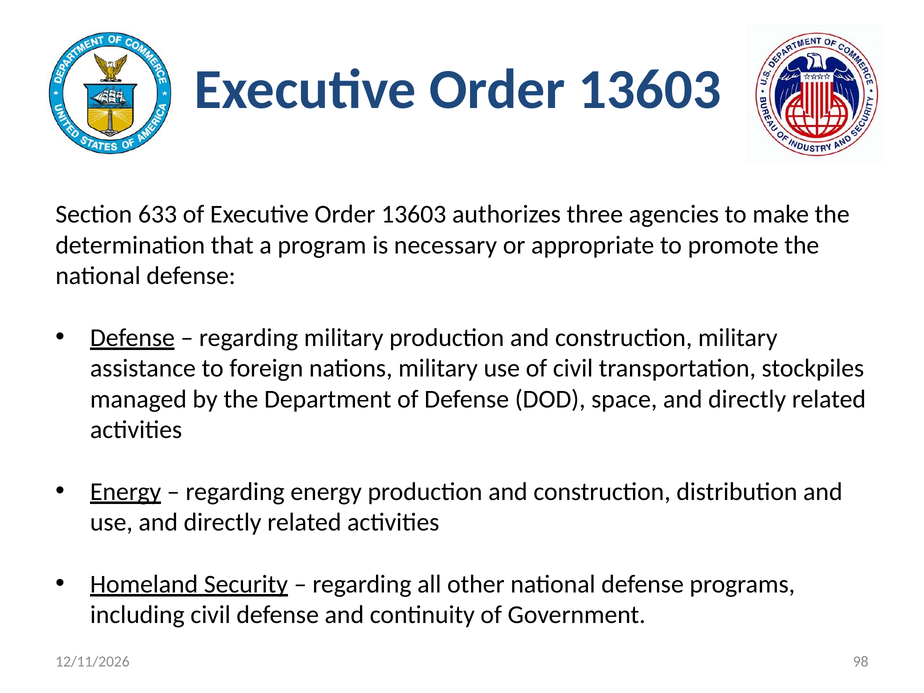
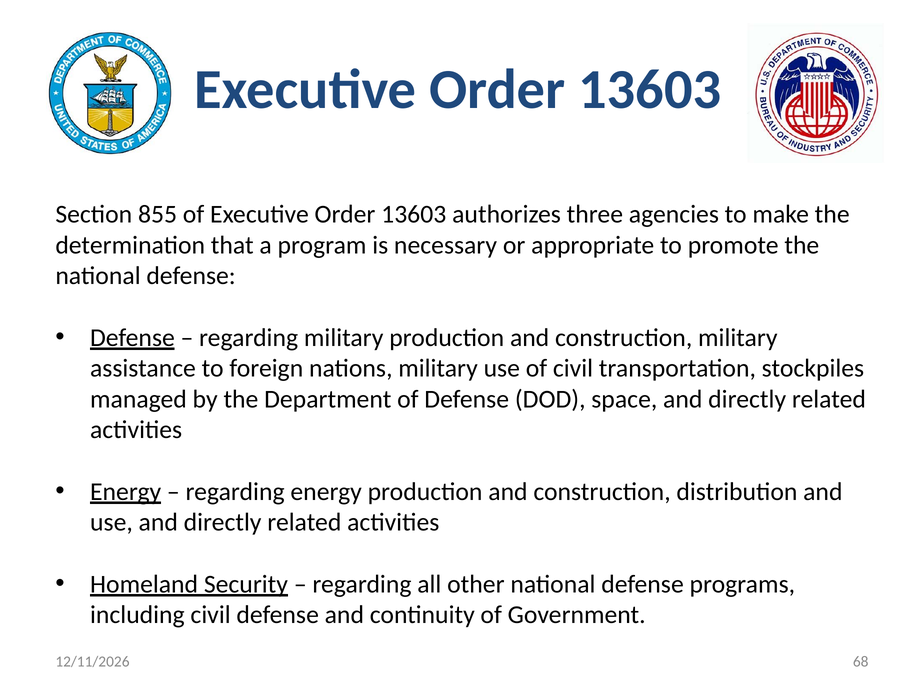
633: 633 -> 855 (158, 214)
98: 98 -> 68 (861, 662)
